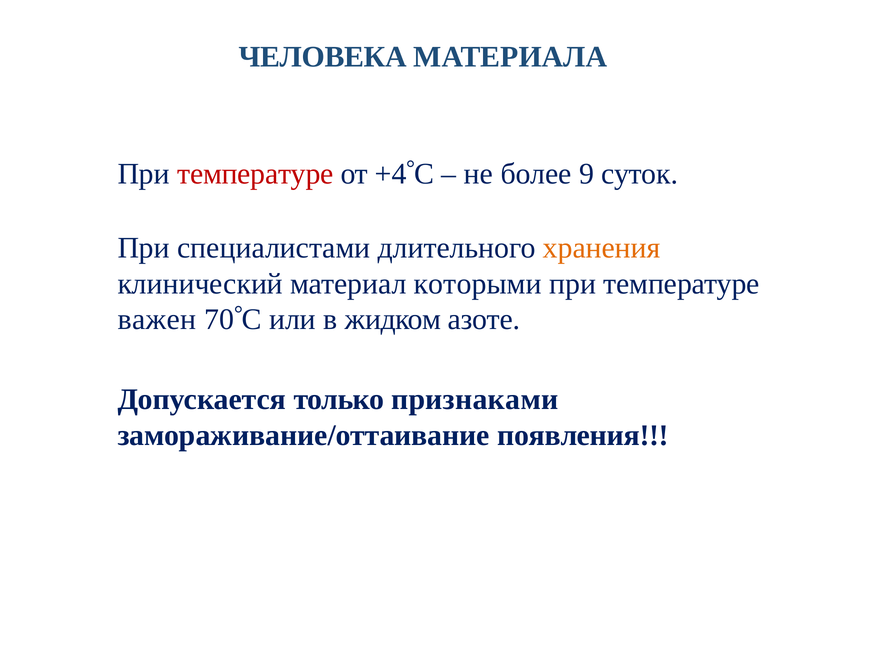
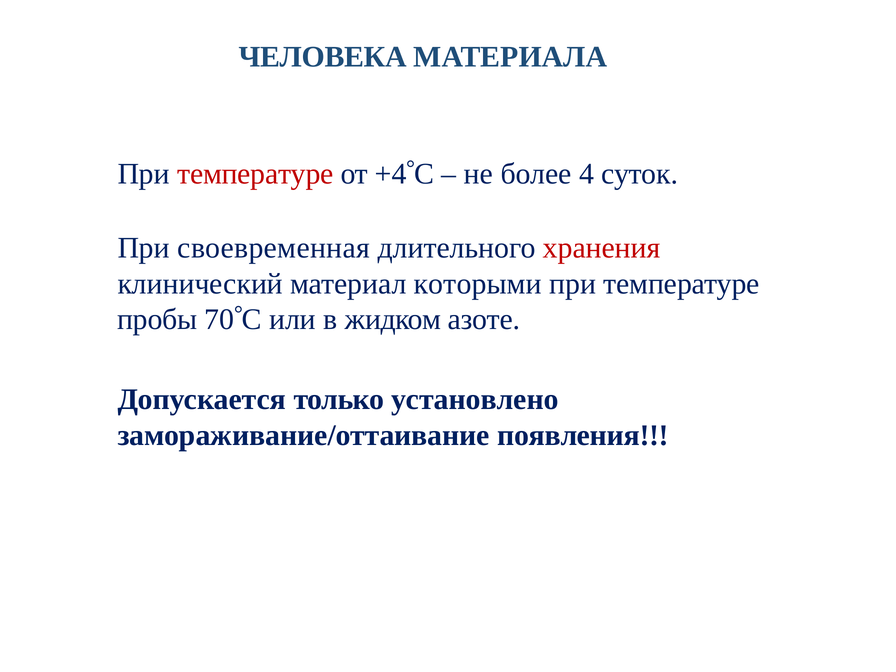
9: 9 -> 4 (586, 174)
специалистами: специалистами -> своевременная (274, 248)
хранения colour: orange -> red (602, 248)
важен: важен -> пробы (157, 320)
признаками: признаками -> установлено (475, 400)
